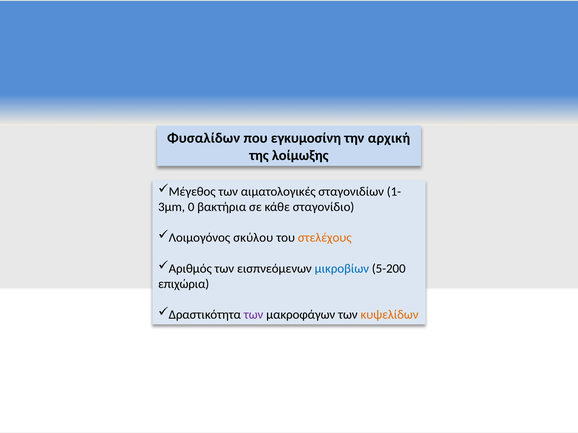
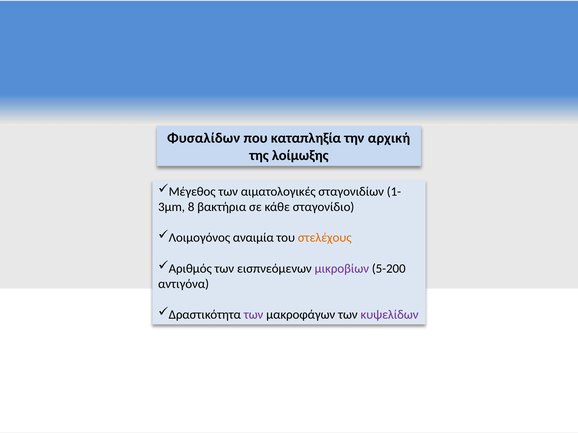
εγκυμοσίνη: εγκυμοσίνη -> καταπληξία (306, 138)
0: 0 -> 8 (191, 207)
σκύλου: σκύλου -> αναιμία (253, 238)
μικροβίων colour: blue -> purple (342, 269)
επιχώρια: επιχώρια -> αντιγόνα (184, 284)
κυψελίδων colour: orange -> purple (390, 315)
